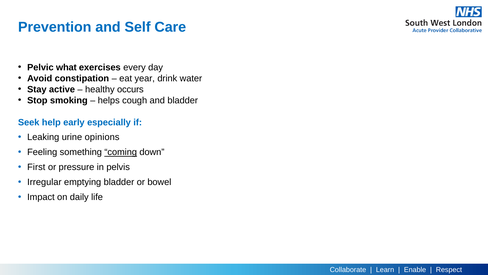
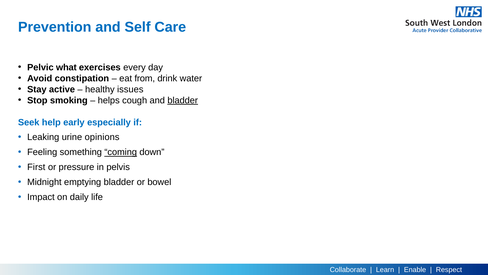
year: year -> from (145, 78)
occurs: occurs -> issues (130, 89)
bladder underline: none -> present (183, 100)
Irregular: Irregular -> Midnight (44, 182)
